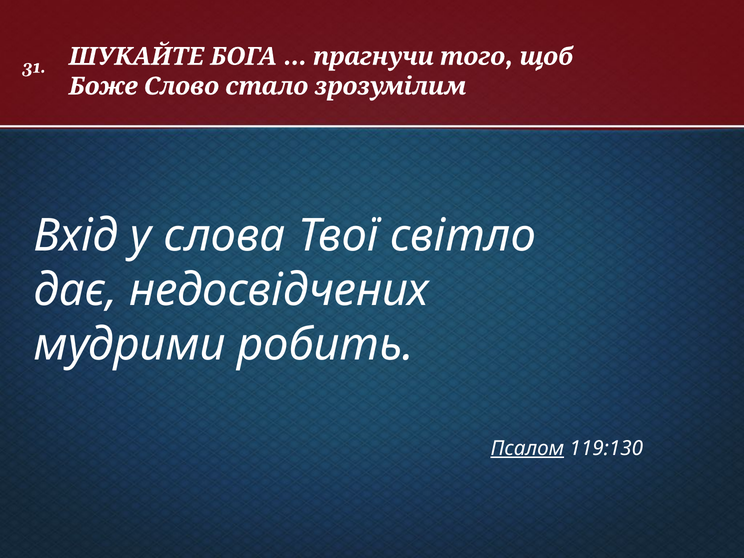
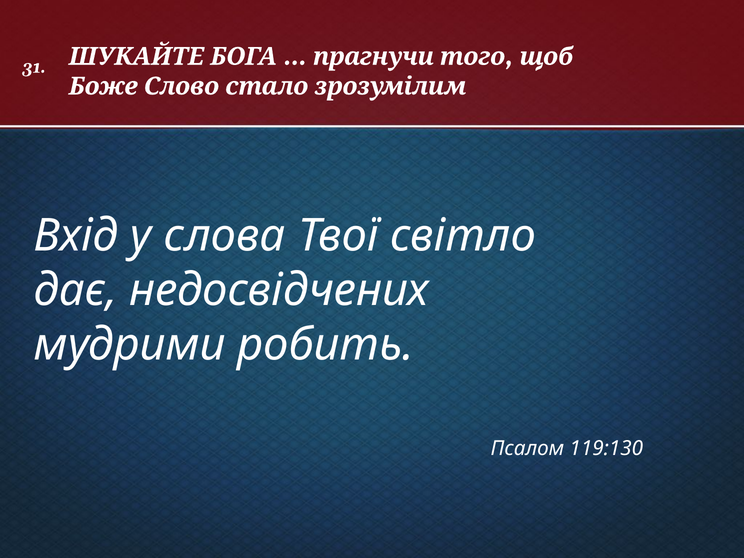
Псалом underline: present -> none (527, 448)
